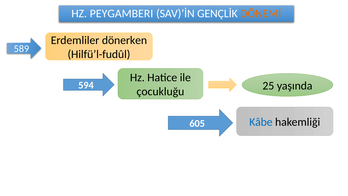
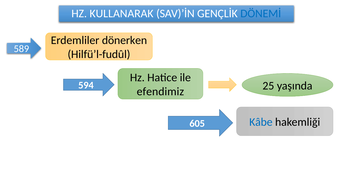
PEYGAMBERI: PEYGAMBERI -> KULLANARAK (122, 14)
DÖNEMİ colour: orange -> blue (261, 14)
çocukluğu: çocukluğu -> efendimiz (160, 91)
